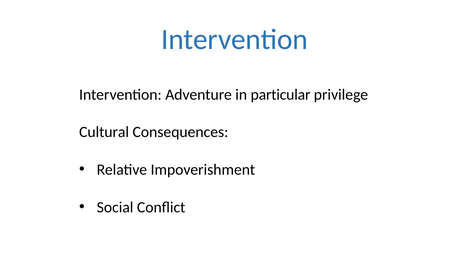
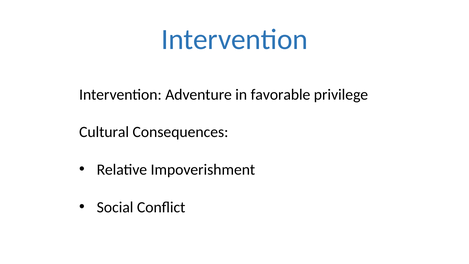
particular: particular -> favorable (281, 94)
